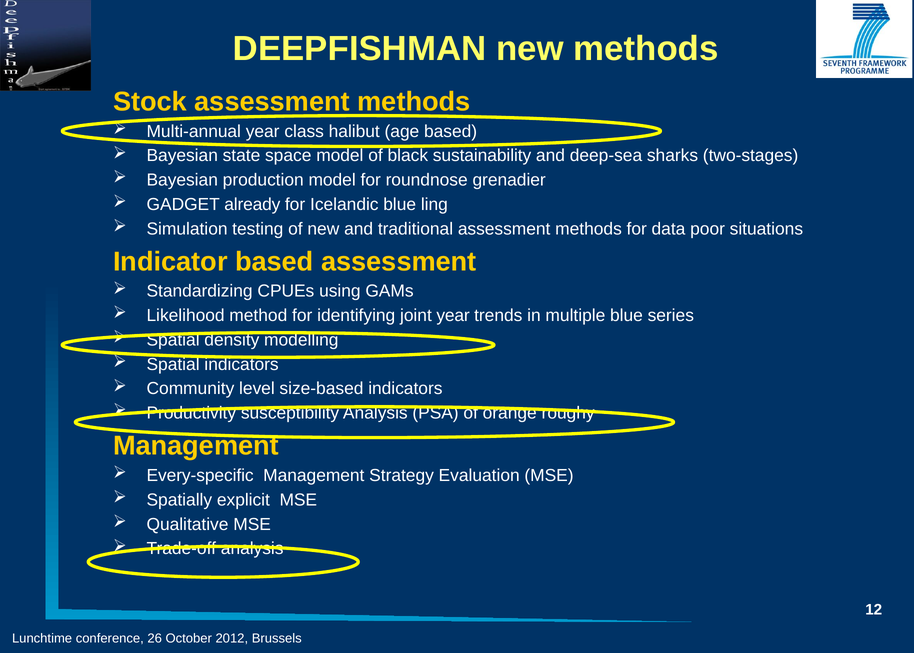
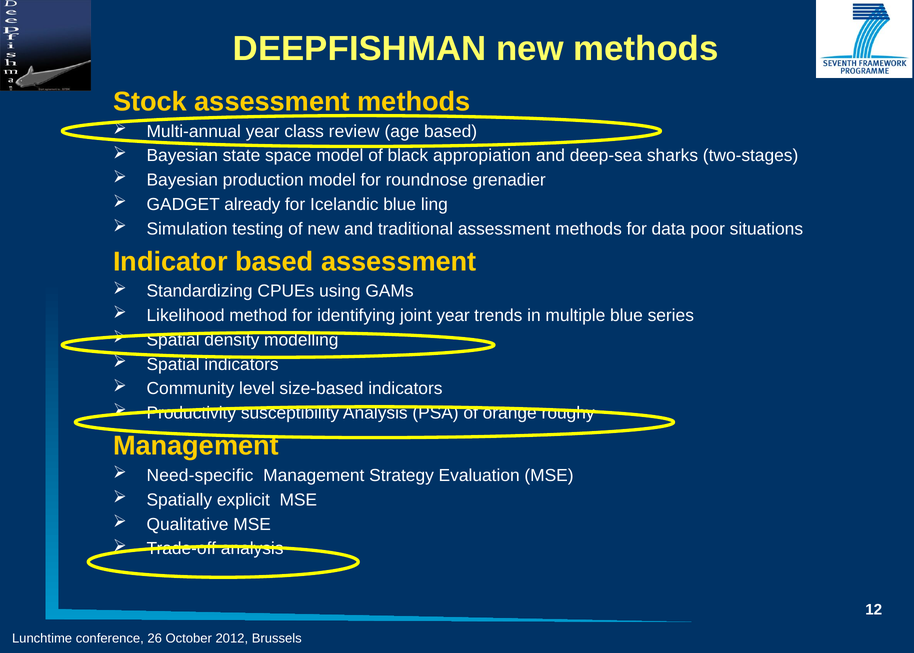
halibut: halibut -> review (354, 131)
sustainability: sustainability -> appropiation (482, 156)
Every-specific: Every-specific -> Need-specific (200, 475)
